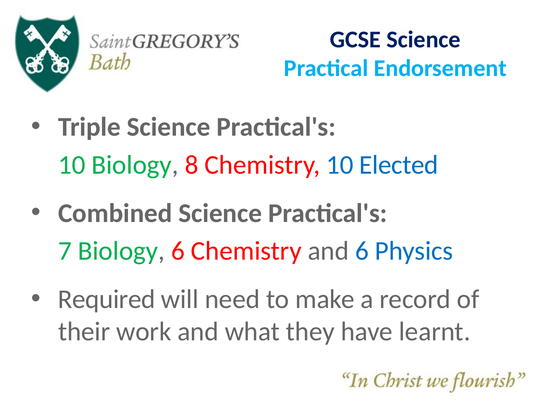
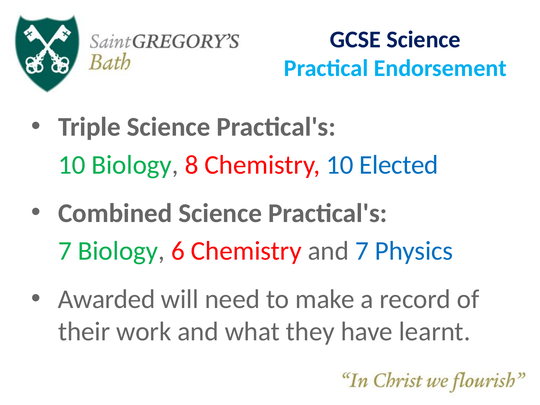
and 6: 6 -> 7 (362, 251)
Required: Required -> Awarded (107, 299)
